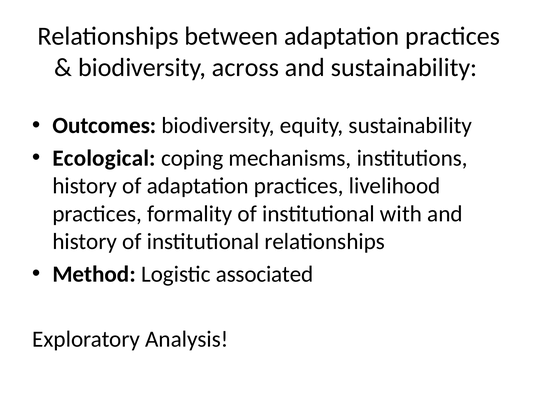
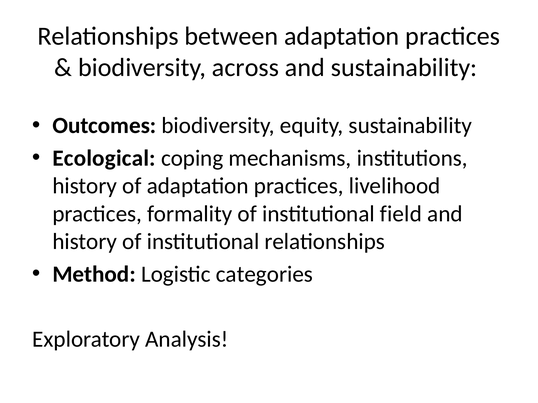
with: with -> field (401, 214)
associated: associated -> categories (264, 274)
